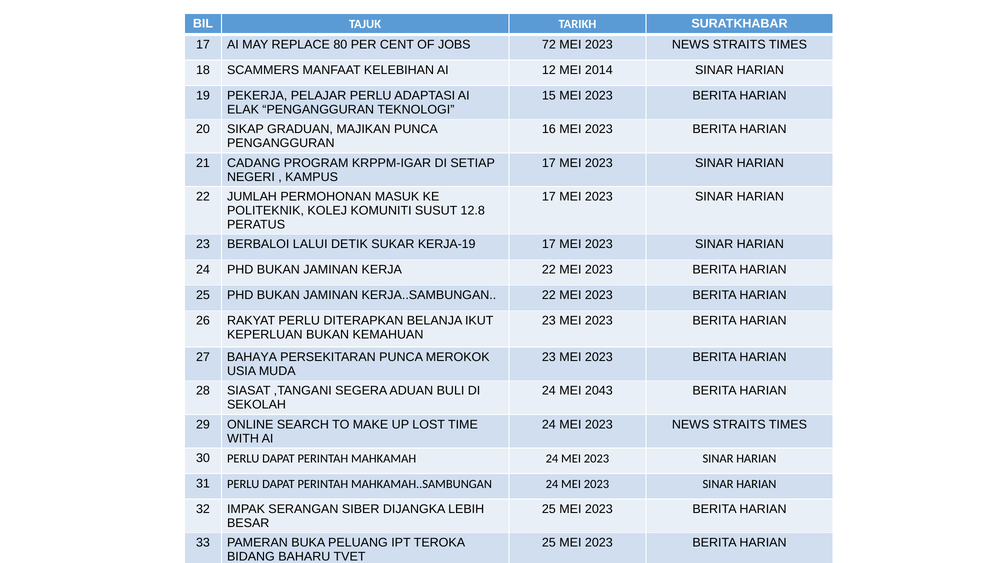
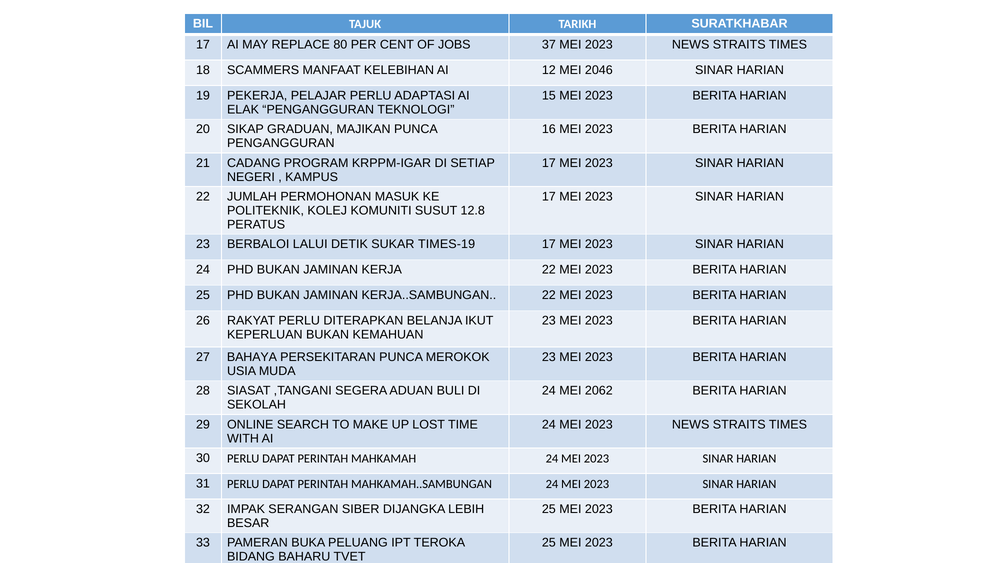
72: 72 -> 37 (549, 45)
2014: 2014 -> 2046 (599, 70)
KERJA-19: KERJA-19 -> TIMES-19 (447, 244)
2043: 2043 -> 2062 (599, 391)
